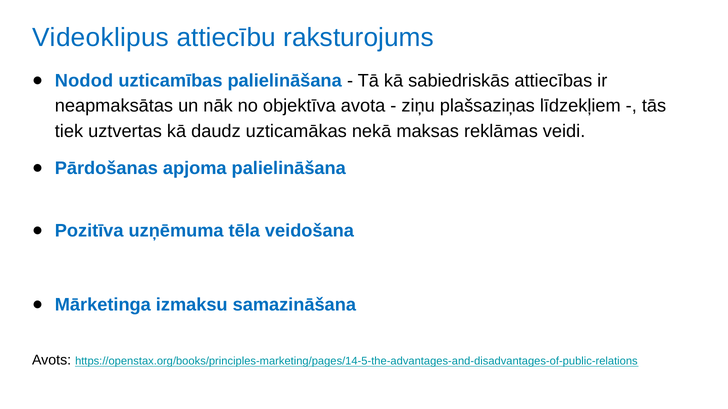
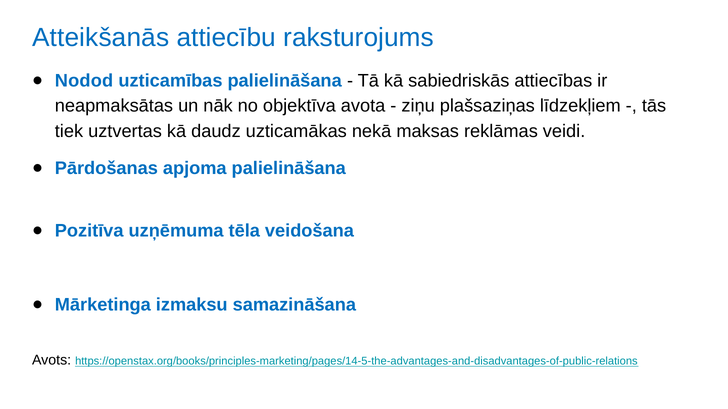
Videoklipus: Videoklipus -> Atteikšanās (101, 38)
